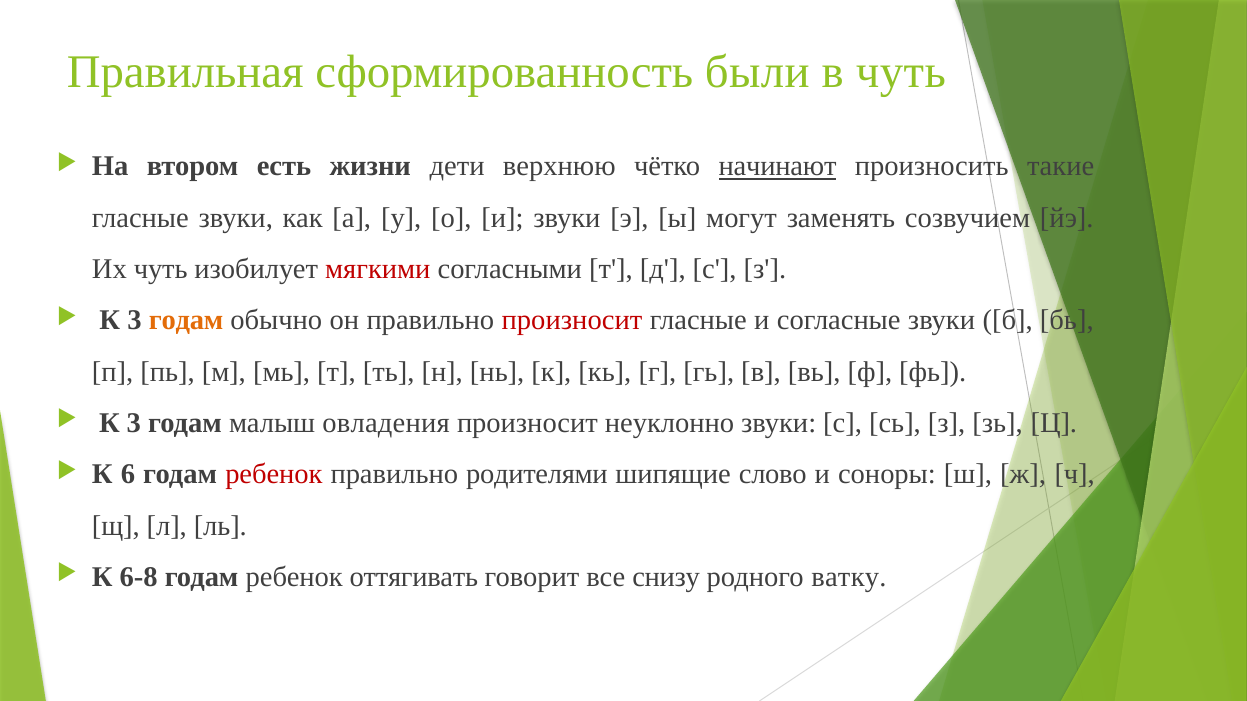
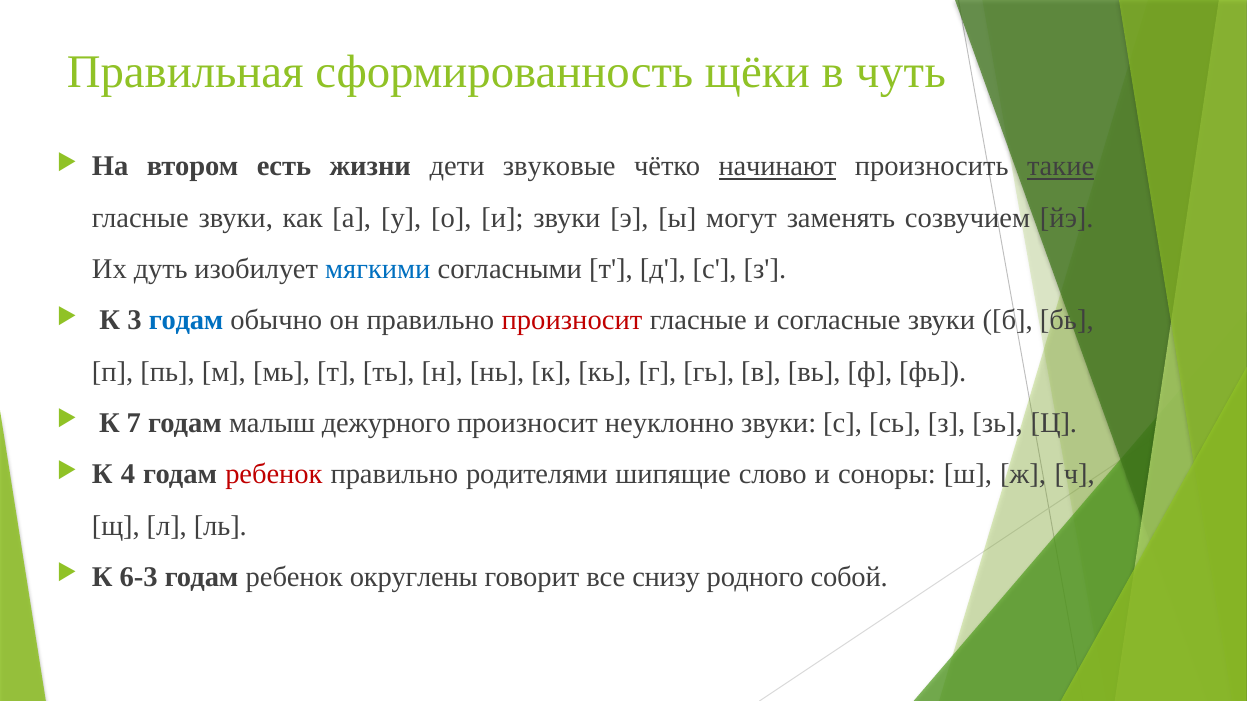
были: были -> щёки (757, 72)
верхнюю: верхнюю -> звуковые (559, 167)
такие underline: none -> present (1061, 167)
Их чуть: чуть -> дуть (161, 269)
мягкими colour: red -> blue (378, 269)
годам colour: orange -> blue (186, 321)
3: 3 -> 7 (134, 423)
овладения: овладения -> дежурного (386, 423)
6: 6 -> 4 (128, 475)
6-8: 6-8 -> 6-3 (139, 578)
оттягивать: оттягивать -> округлены (414, 578)
ватку: ватку -> собой (849, 578)
